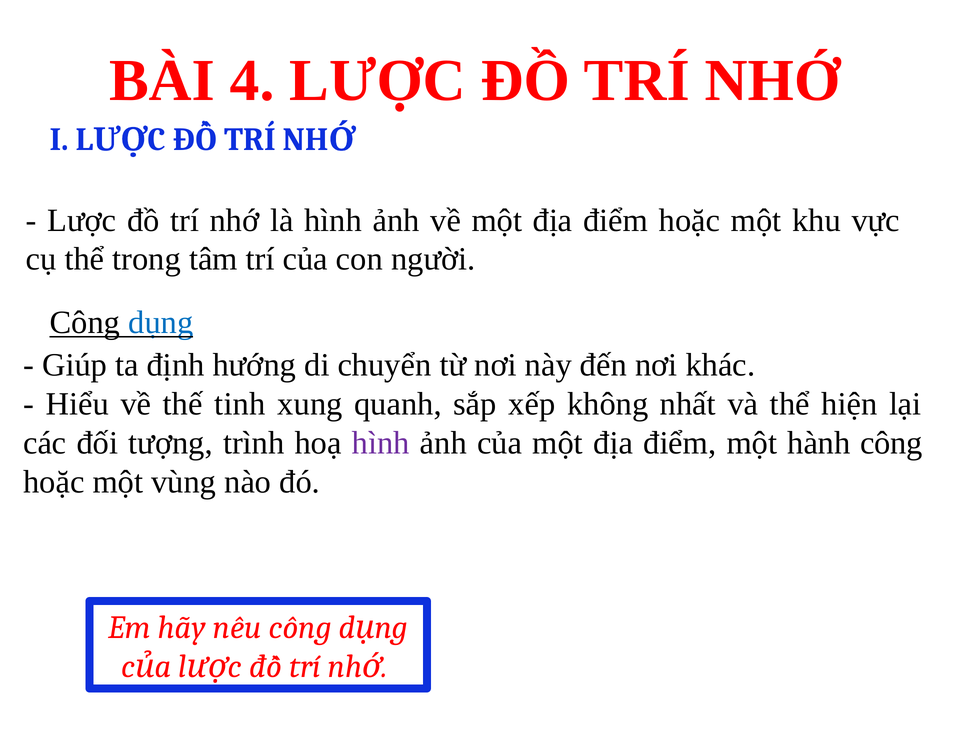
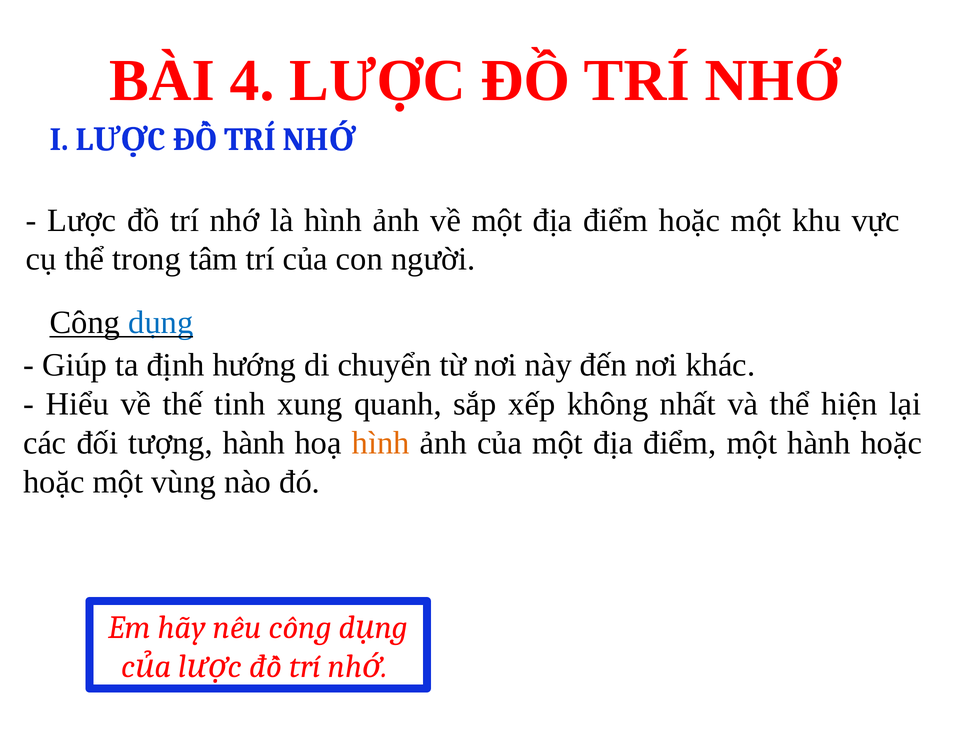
tượng trình: trình -> hành (254, 443)
hình colour: purple -> orange (381, 443)
hành công: công -> hoặc (891, 443)
